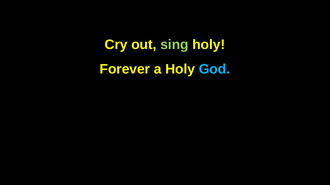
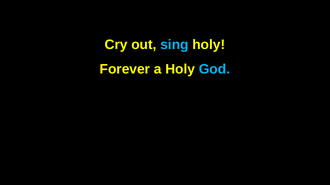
sing colour: light green -> light blue (174, 45)
